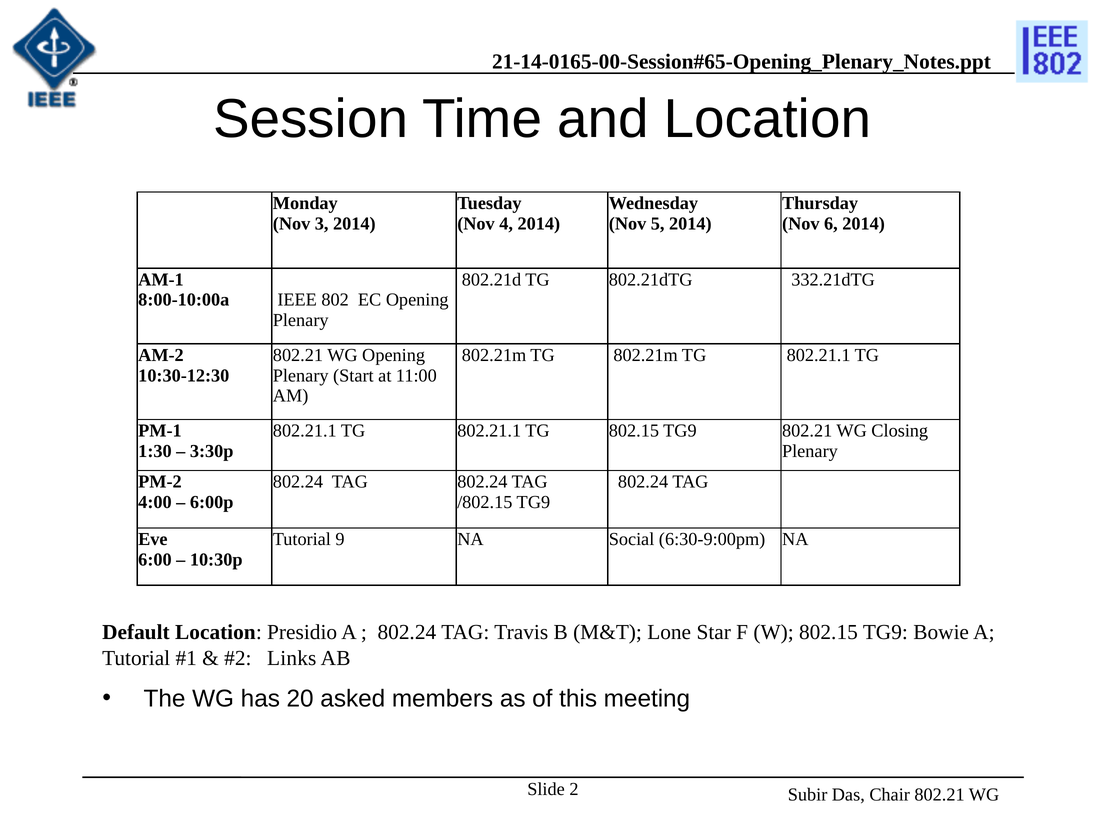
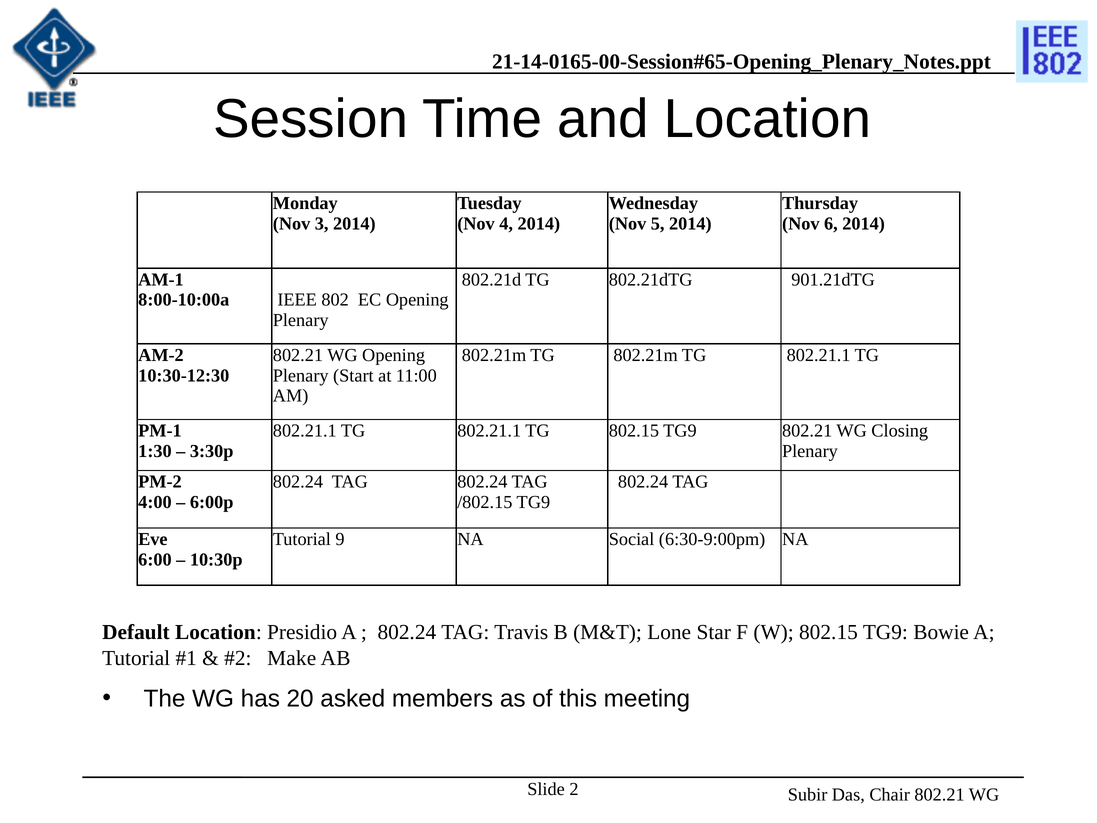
332.21dTG: 332.21dTG -> 901.21dTG (833, 279)
Links: Links -> Make (292, 658)
